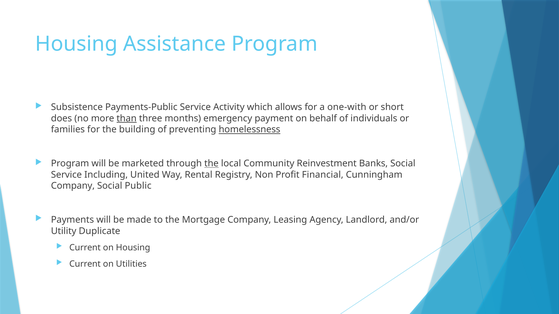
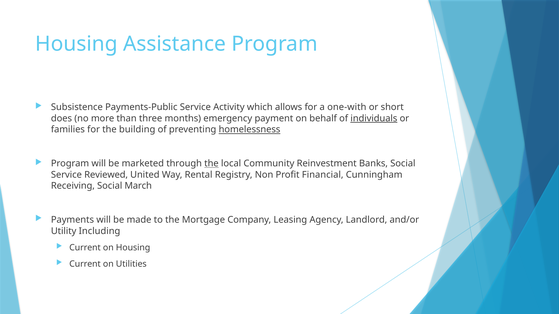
than underline: present -> none (127, 119)
individuals underline: none -> present (374, 119)
Including: Including -> Reviewed (106, 175)
Company: Company -> Receiving (73, 186)
Public: Public -> March (138, 186)
Duplicate: Duplicate -> Including (100, 231)
